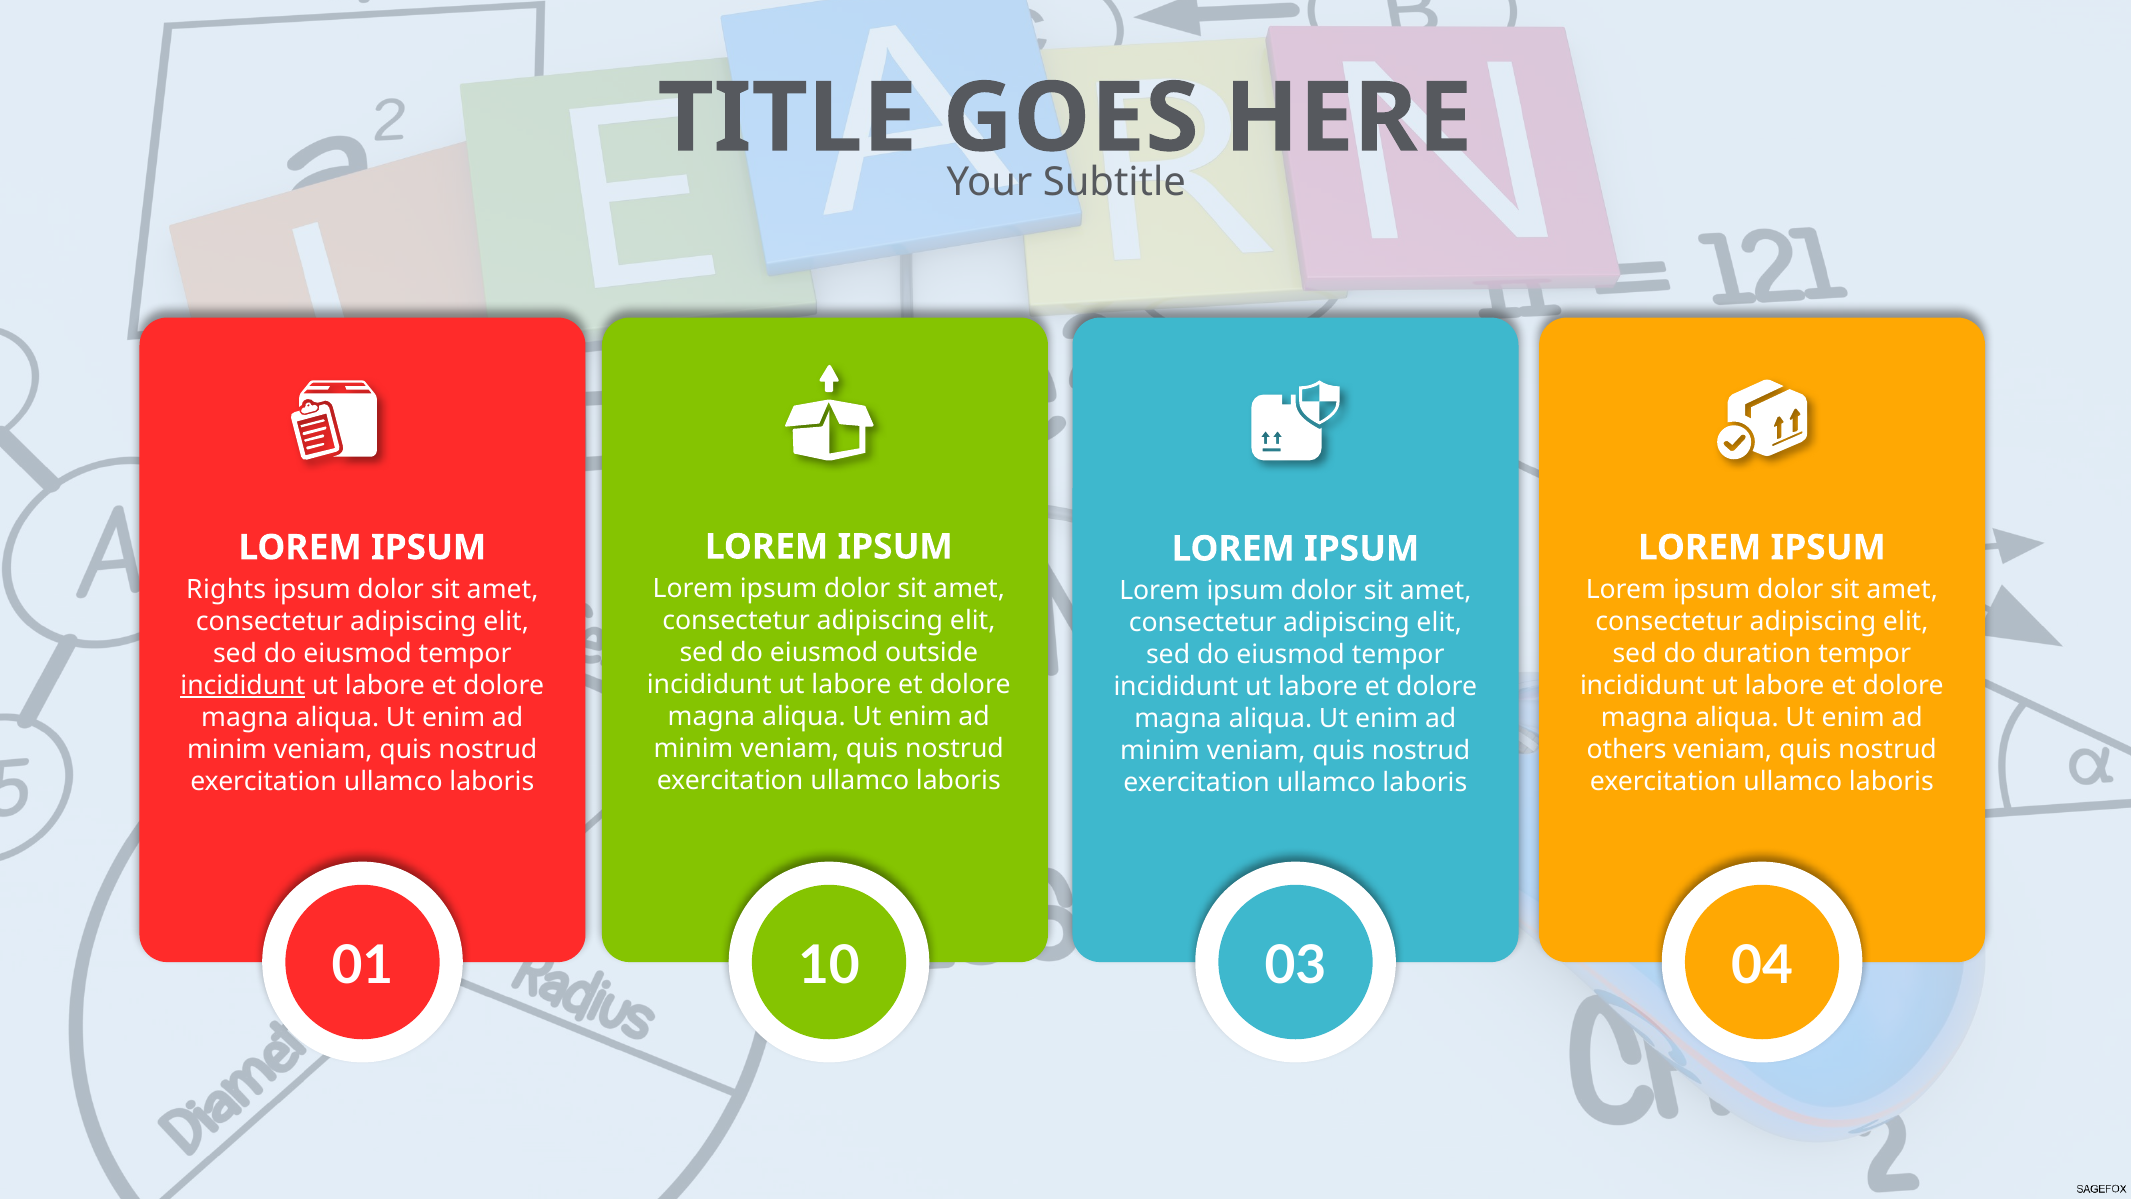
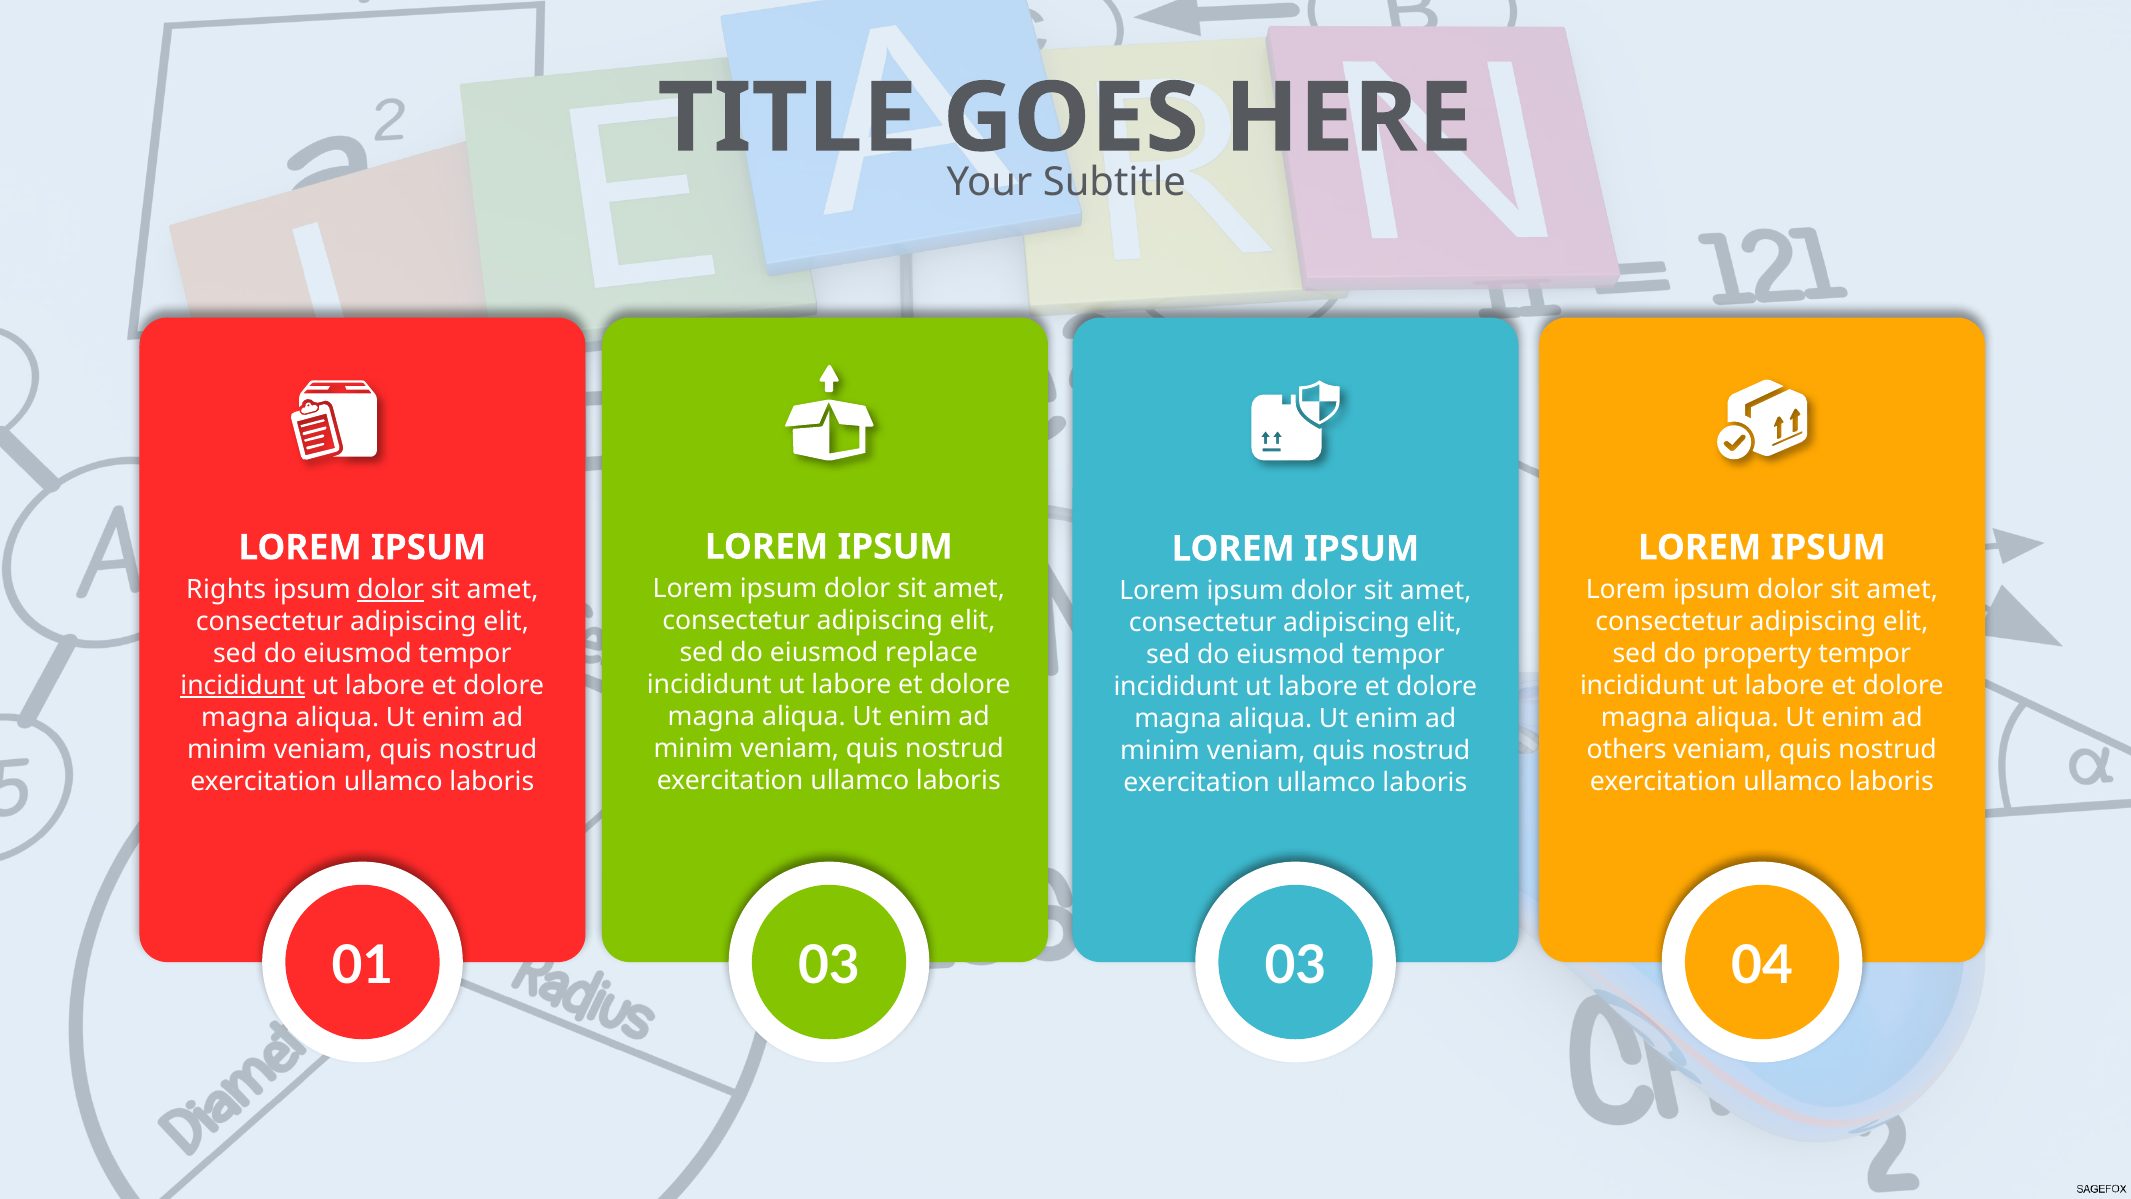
dolor underline: none -> present (391, 589)
outside: outside -> replace (932, 653)
duration: duration -> property (1757, 653)
01 10: 10 -> 03 (829, 965)
